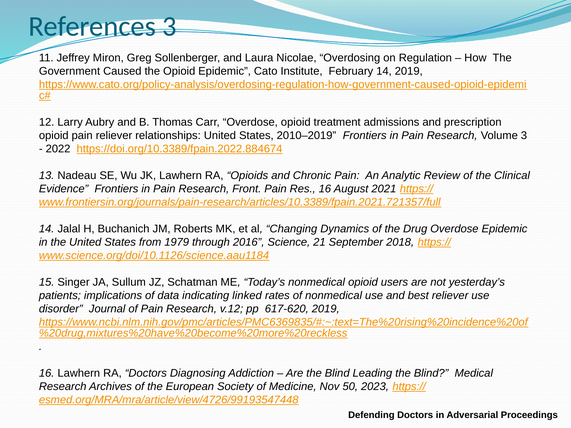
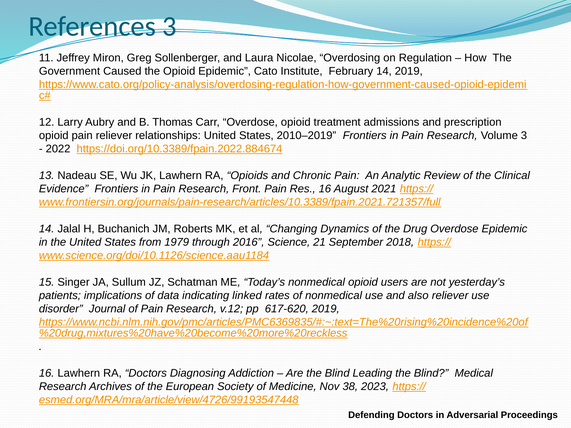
best: best -> also (418, 296)
50: 50 -> 38 (350, 387)
